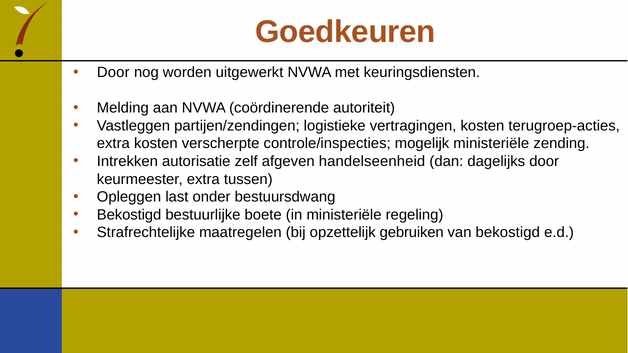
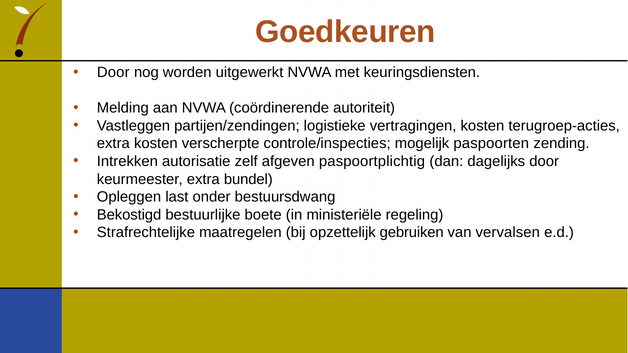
mogelijk ministeriële: ministeriële -> paspoorten (491, 144)
handelseenheid: handelseenheid -> paspoortplichtig (372, 161)
tussen: tussen -> bundel (248, 179)
van bekostigd: bekostigd -> vervalsen (508, 233)
